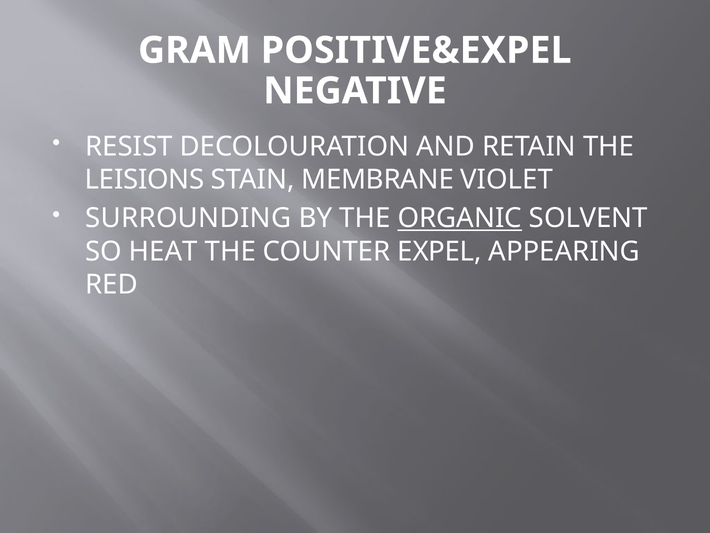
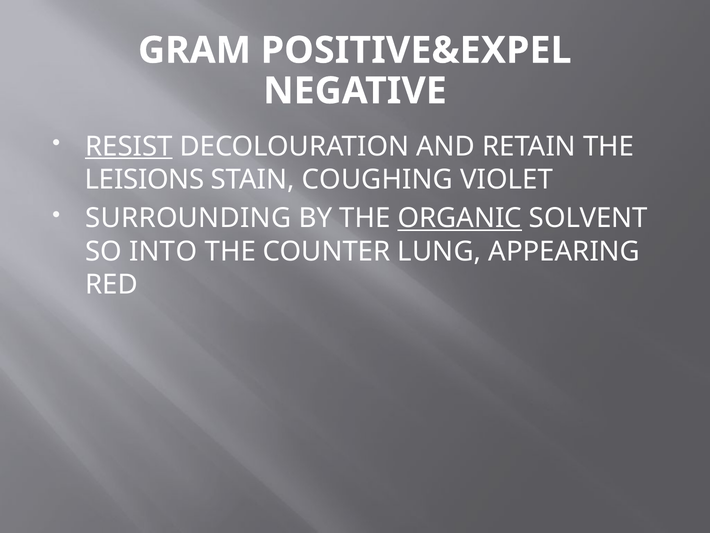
RESIST underline: none -> present (129, 146)
MEMBRANE: MEMBRANE -> COUGHING (377, 179)
HEAT: HEAT -> INTO (163, 251)
EXPEL: EXPEL -> LUNG (439, 251)
